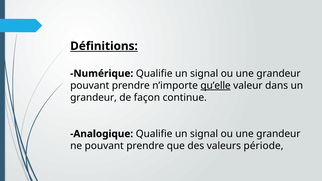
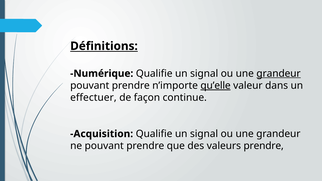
grandeur underline: none -> present (279, 74)
grandeur: grandeur -> effectuer (93, 98)
Analogique: Analogique -> Acquisition (102, 134)
valeurs période: période -> prendre (264, 146)
